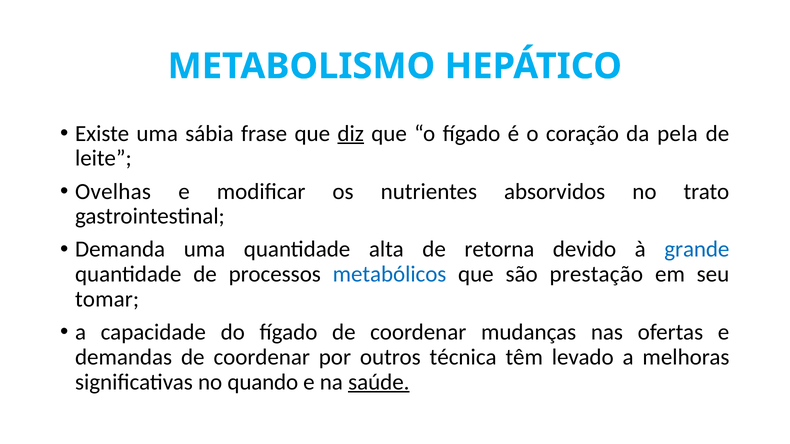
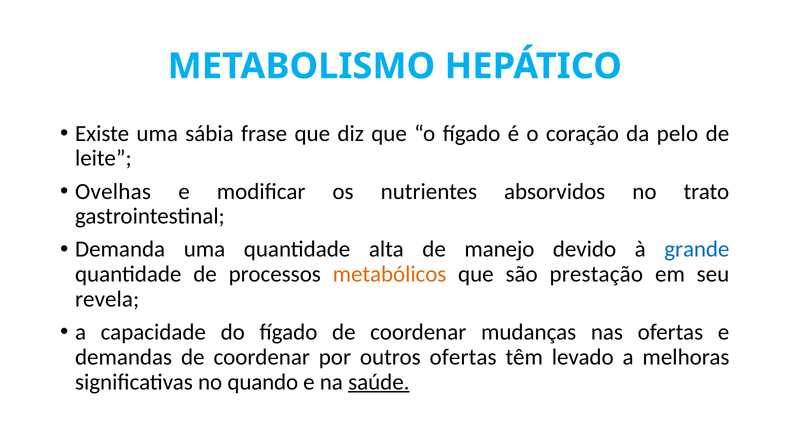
diz underline: present -> none (351, 134)
pela: pela -> pelo (677, 134)
retorna: retorna -> manejo (499, 250)
metabólicos colour: blue -> orange (390, 274)
tomar: tomar -> revela (107, 299)
outros técnica: técnica -> ofertas (463, 357)
